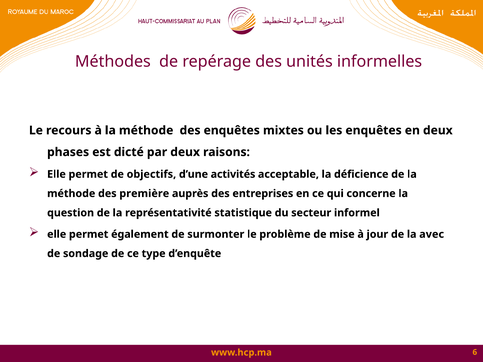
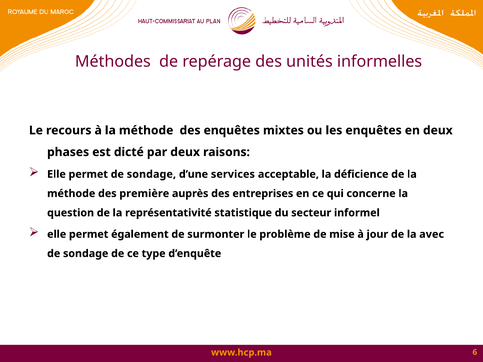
permet de objectifs: objectifs -> sondage (151, 174)
activités: activités -> services (233, 174)
